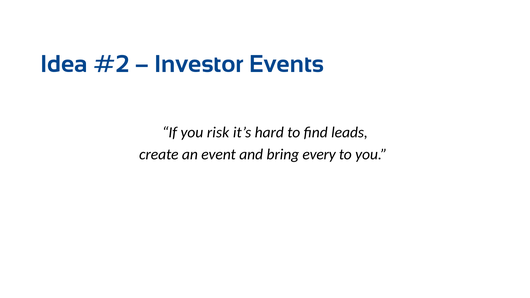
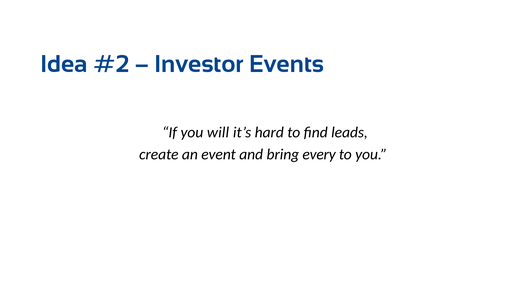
risk: risk -> will (218, 132)
